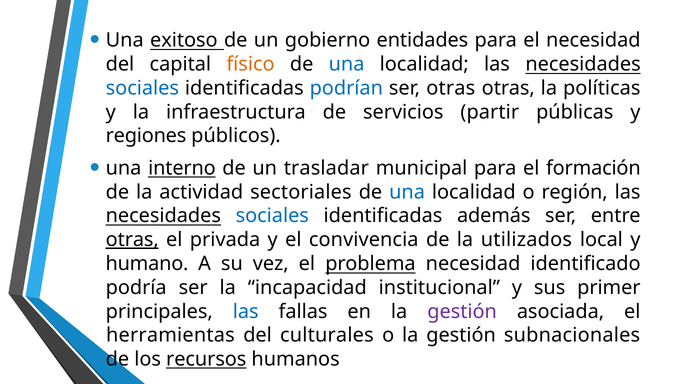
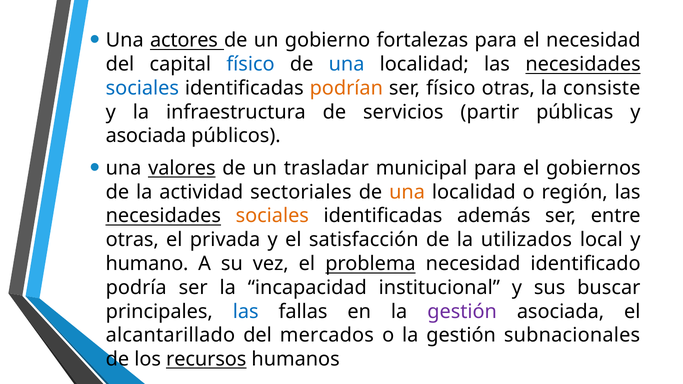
exitoso: exitoso -> actores (184, 40)
entidades: entidades -> fortalezas (422, 40)
físico colour: orange -> blue (251, 64)
podrían colour: blue -> orange (346, 88)
ser otras: otras -> físico (451, 88)
políticas: políticas -> consiste (602, 88)
regiones: regiones -> asociada (146, 136)
interno: interno -> valores (182, 168)
formación: formación -> gobiernos (593, 168)
una colour: blue -> orange (407, 192)
sociales colour: blue -> orange (272, 216)
otras underline: present -> none (132, 240)
convivencia: convivencia -> satisfacción (364, 240)
primer: primer -> buscar (609, 288)
herramientas: herramientas -> alcantarillado (170, 336)
culturales: culturales -> mercados (327, 336)
